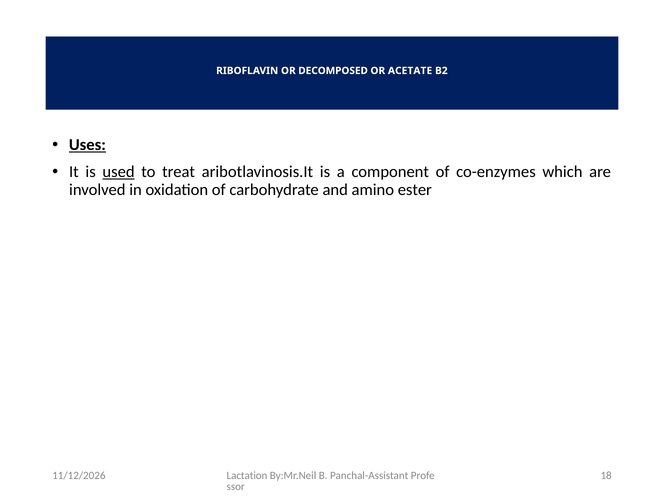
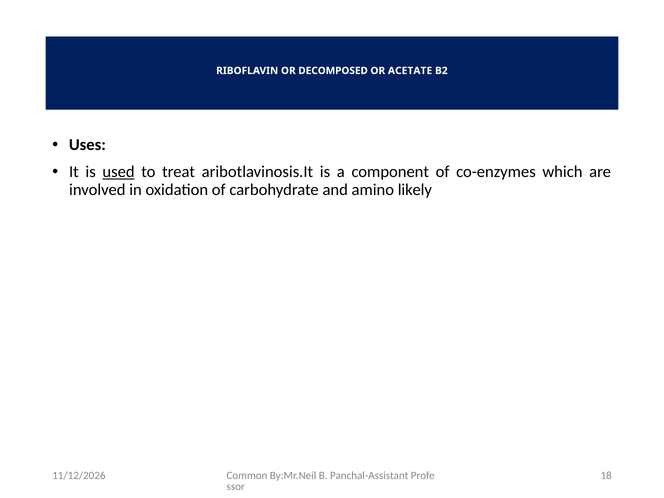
Uses underline: present -> none (87, 145)
ester: ester -> likely (415, 190)
Lactation: Lactation -> Common (247, 475)
